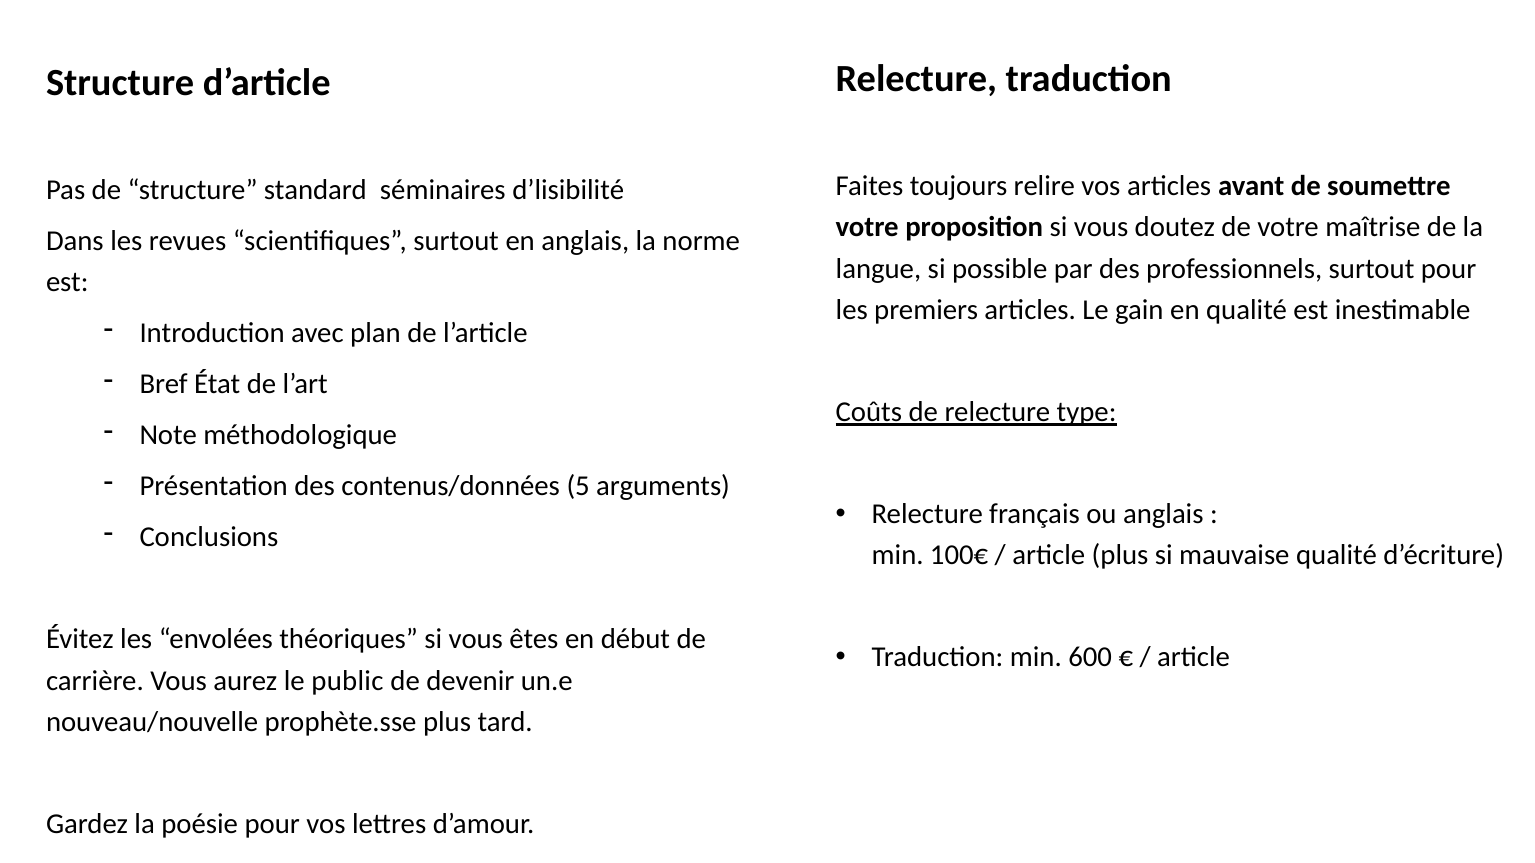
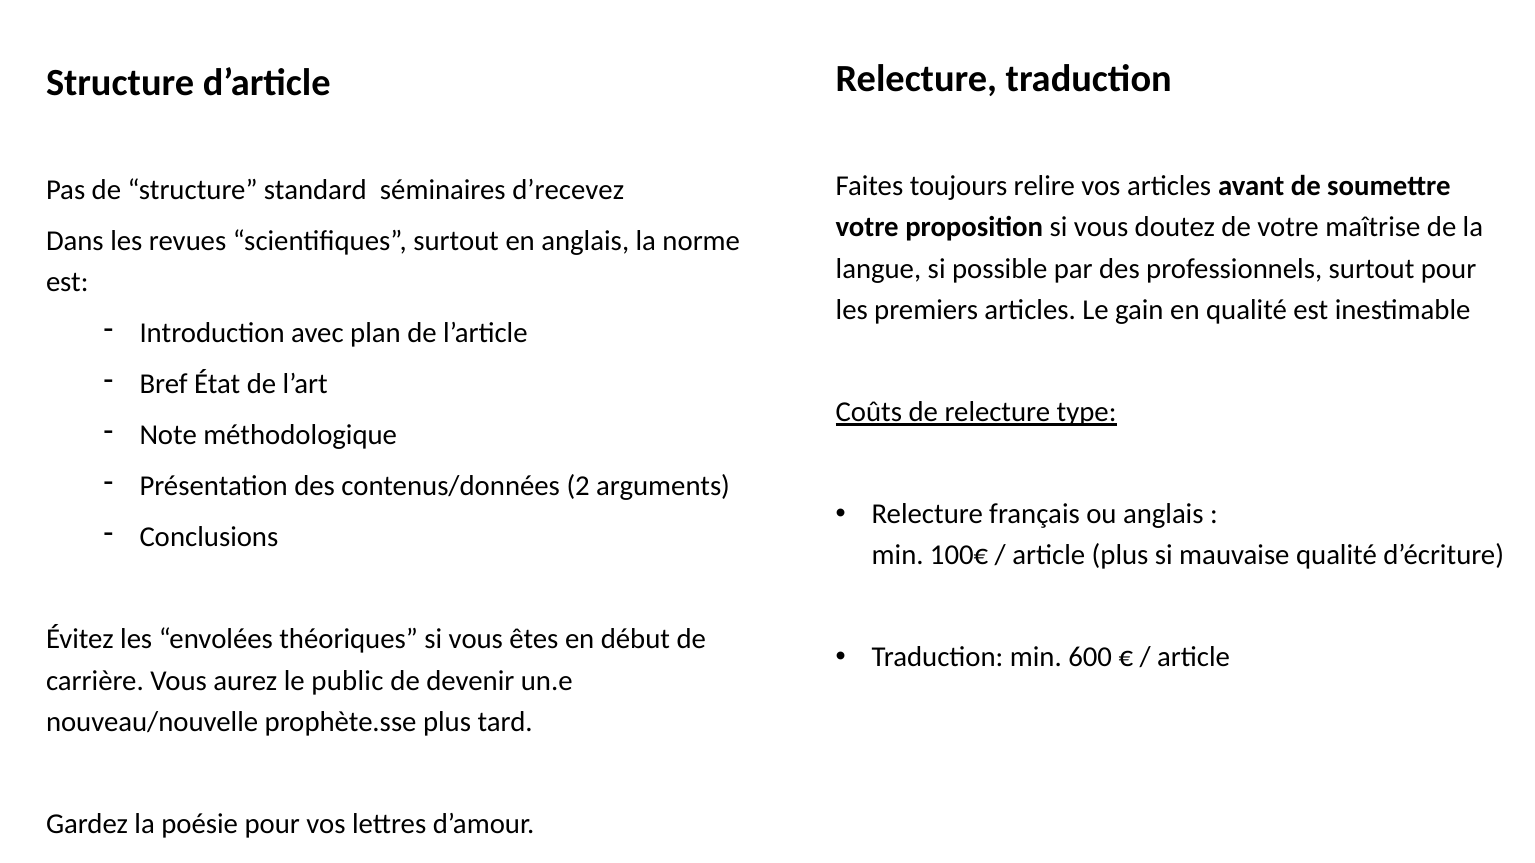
d’lisibilité: d’lisibilité -> d’recevez (568, 190)
5: 5 -> 2 (578, 487)
